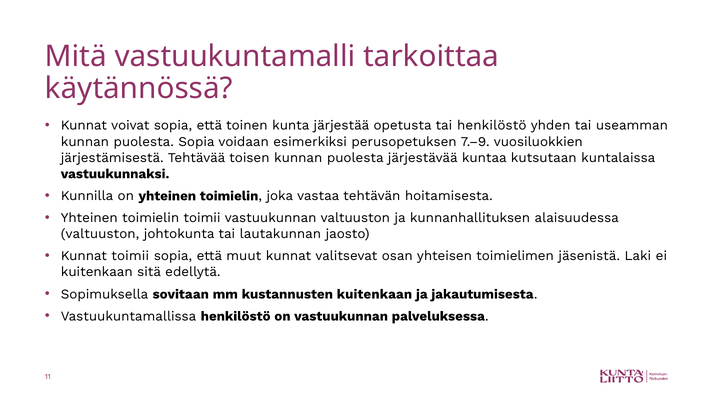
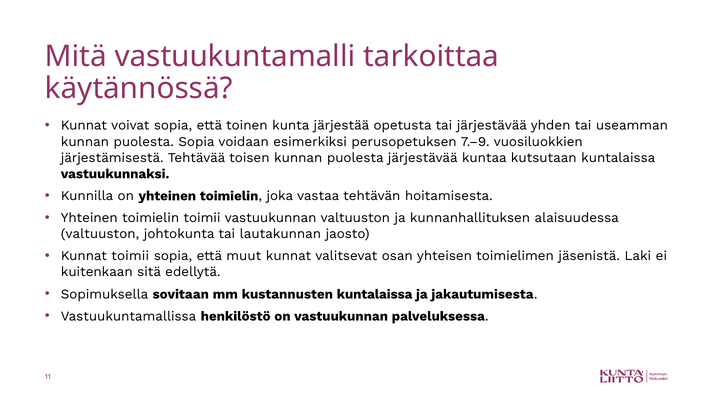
tai henkilöstö: henkilöstö -> järjestävää (492, 125)
kustannusten kuitenkaan: kuitenkaan -> kuntalaissa (375, 294)
